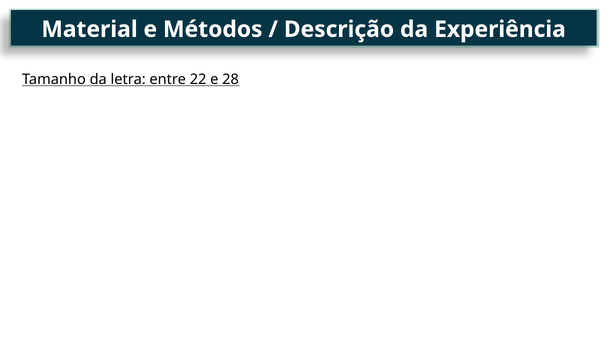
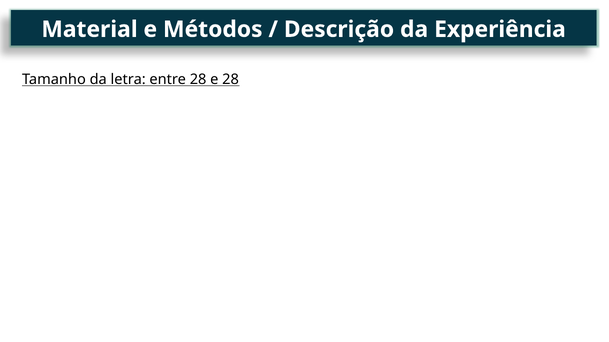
entre 22: 22 -> 28 (198, 79)
